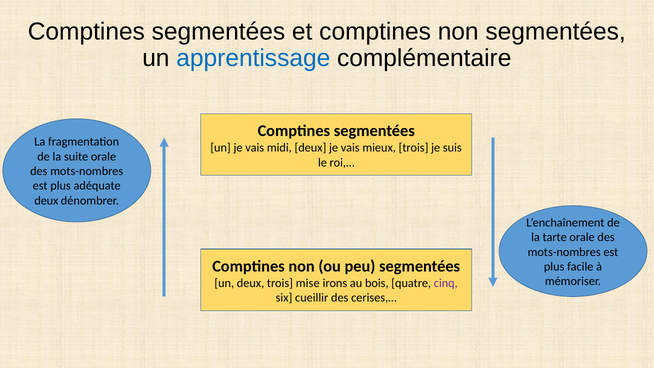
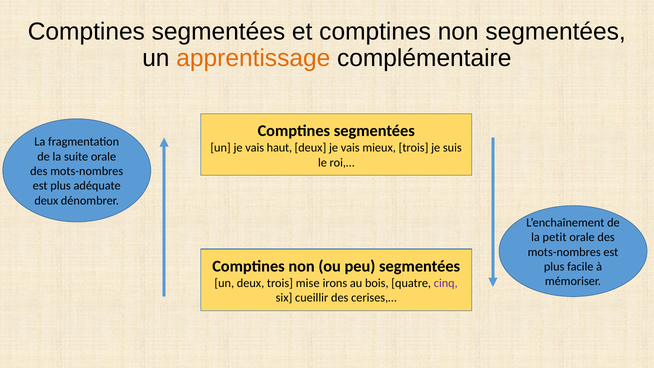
apprentissage colour: blue -> orange (253, 58)
midi: midi -> haut (279, 148)
tarte: tarte -> petit (555, 237)
